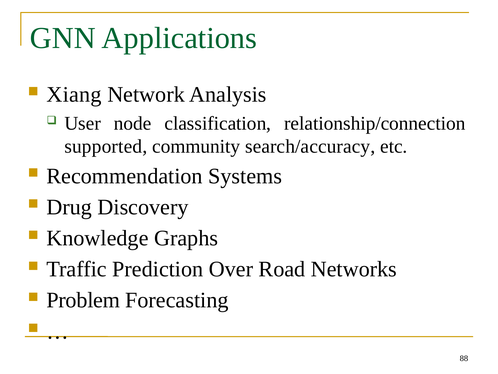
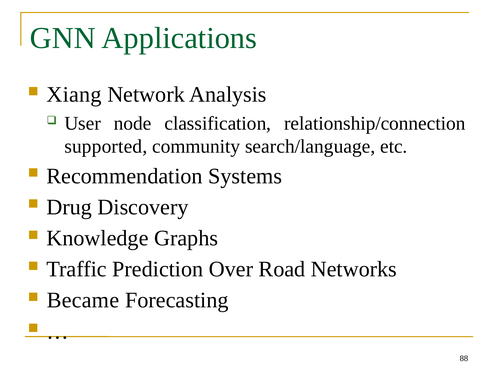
search/accuracy: search/accuracy -> search/language (310, 146)
Problem: Problem -> Became (83, 300)
